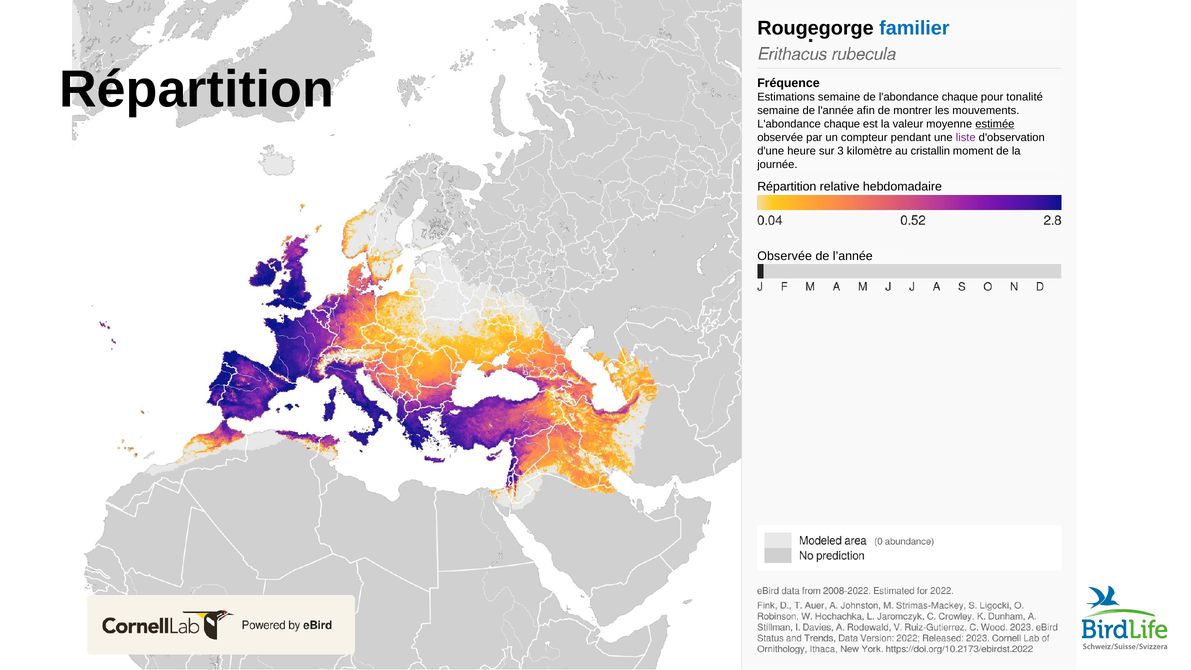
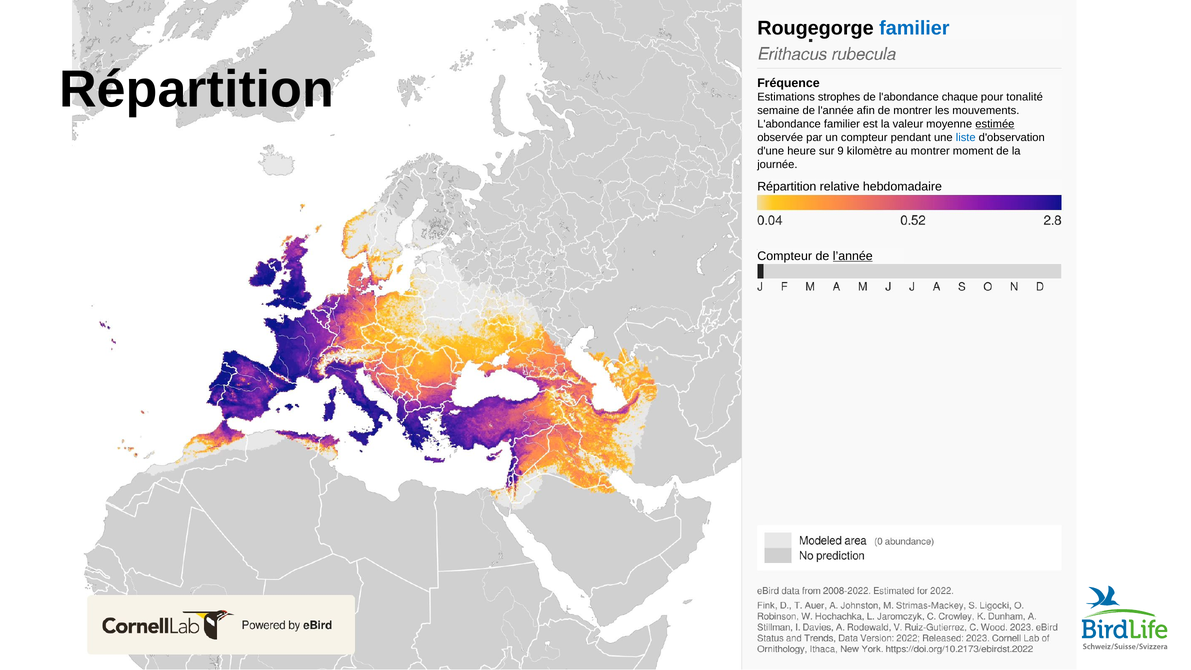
Estimations semaine: semaine -> strophes (839, 97)
chaque: chaque -> familier (842, 124)
liste colour: purple -> blue (966, 137)
3: 3 -> 9 (841, 151)
au cristallin: cristallin -> montrer (930, 151)
Observée: Observée -> Compteur (785, 256)
l’année underline: none -> present (853, 256)
